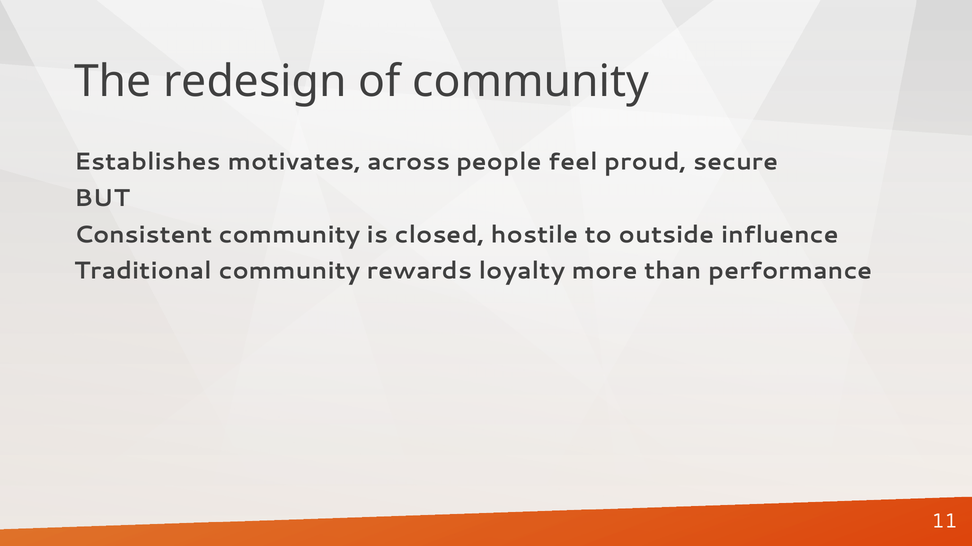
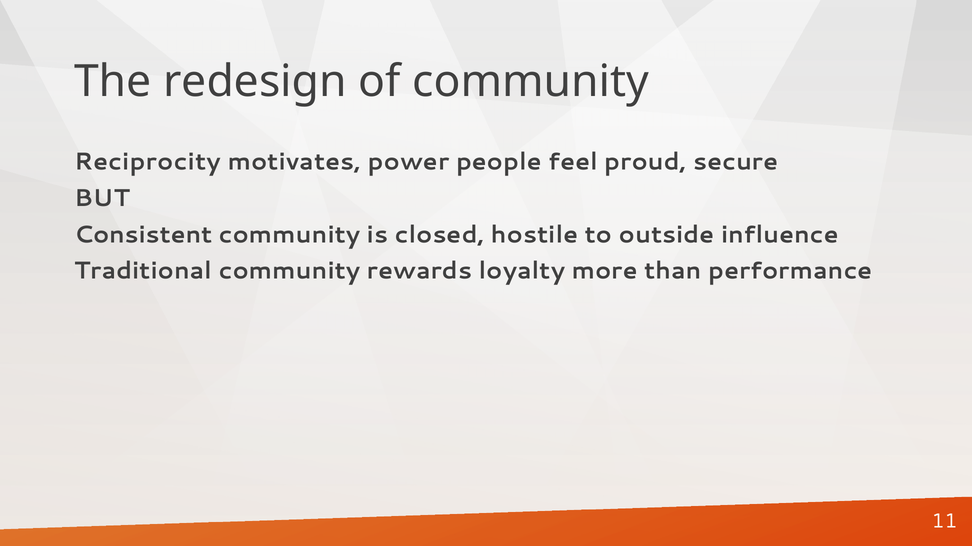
Establishes: Establishes -> Reciprocity (147, 162)
across: across -> power (408, 162)
